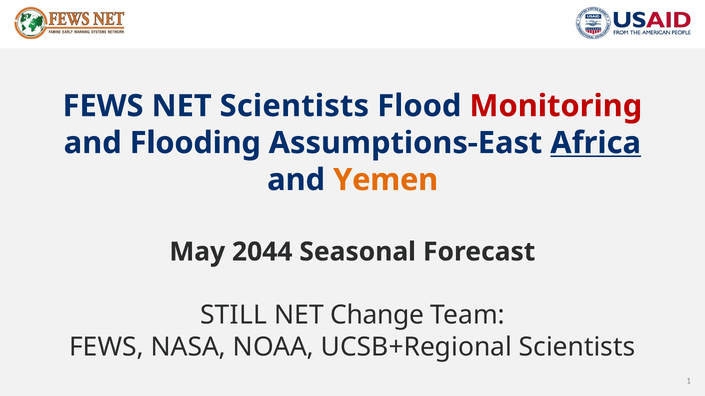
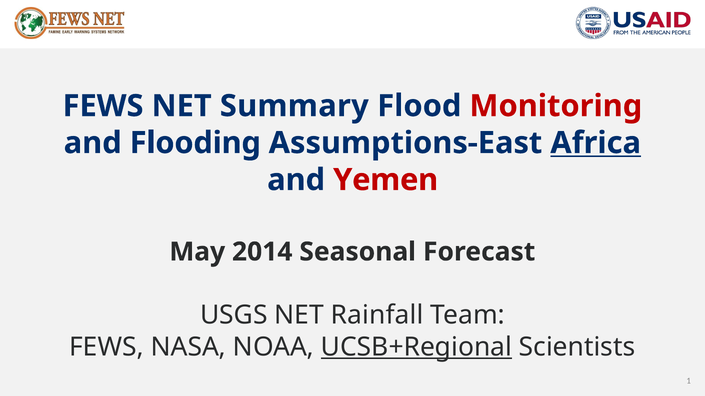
NET Scientists: Scientists -> Summary (294, 106)
Yemen colour: orange -> red (386, 180)
2044: 2044 -> 2014 (262, 252)
STILL: STILL -> USGS (234, 316)
Change: Change -> Rainfall (377, 316)
UCSB+Regional underline: none -> present (416, 347)
